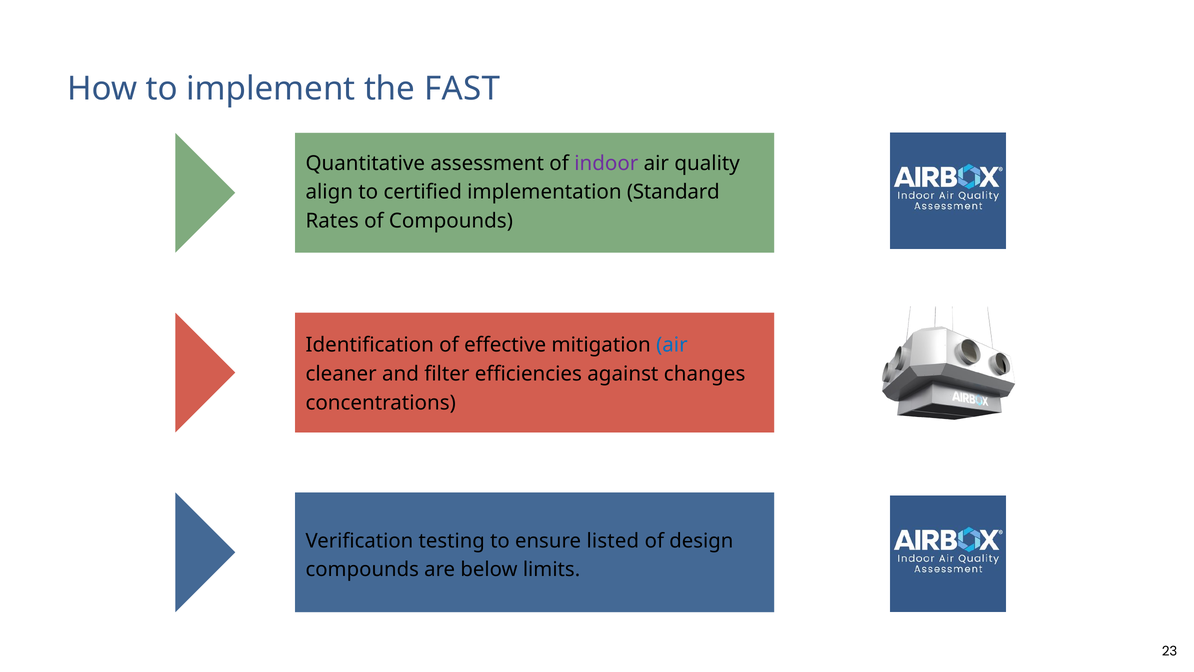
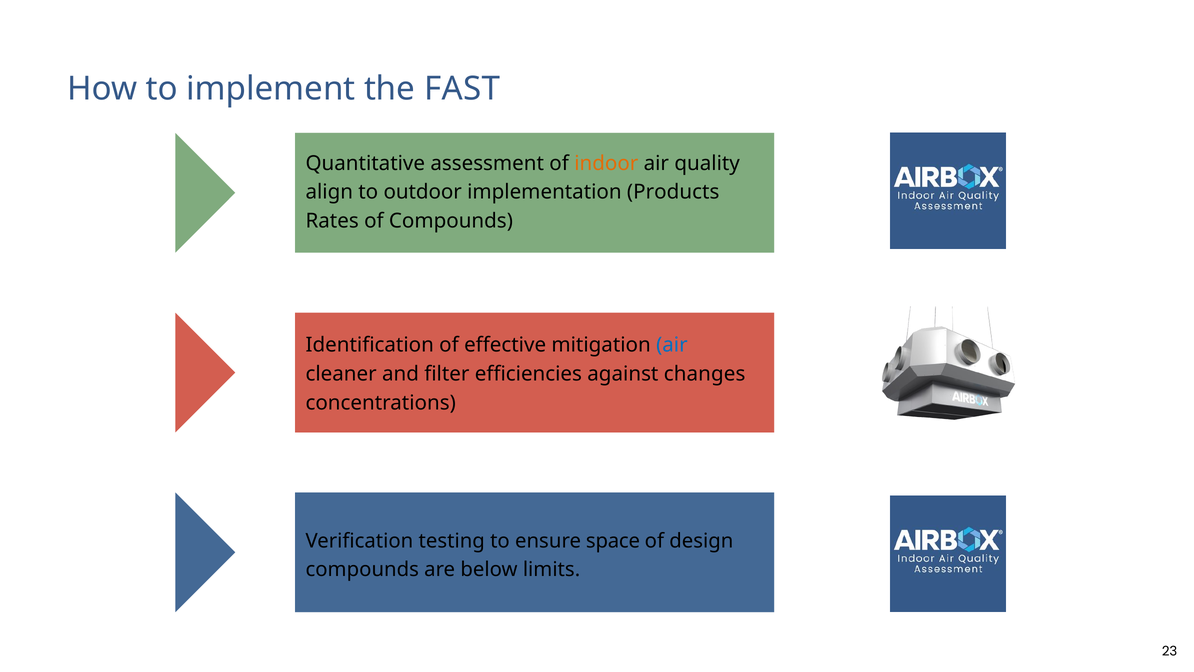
indoor colour: purple -> orange (606, 163)
certified: certified -> outdoor (423, 192)
Standard: Standard -> Products (673, 192)
listed: listed -> space (613, 541)
